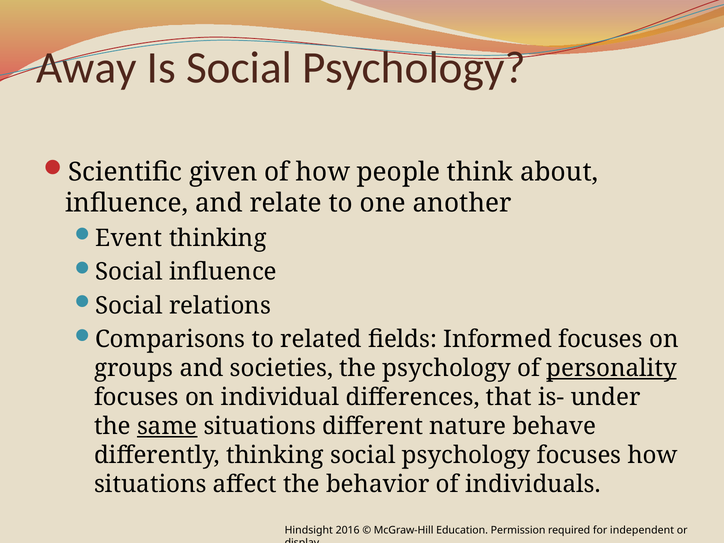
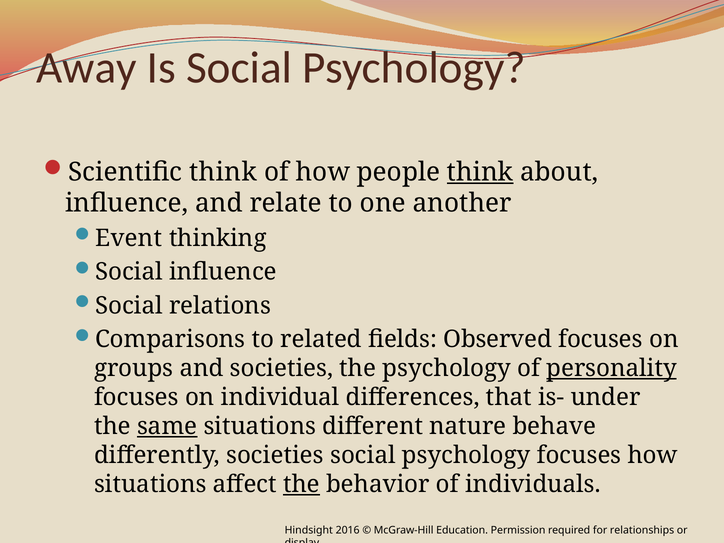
Scientific given: given -> think (223, 172)
think underline: none -> present (480, 172)
Informed: Informed -> Observed (498, 339)
differently thinking: thinking -> societies (275, 455)
the underline: none -> present (301, 484)
independent: independent -> relationships (642, 530)
